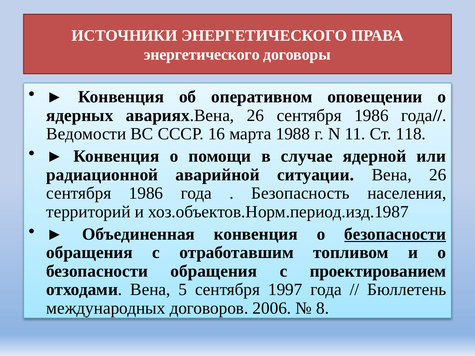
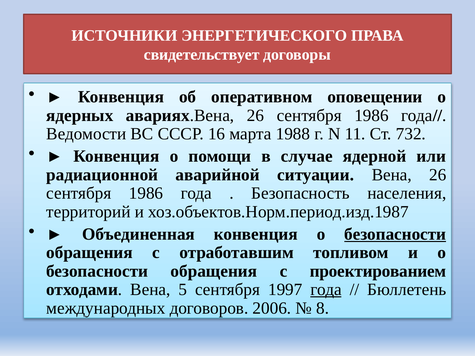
энергетического: энергетического -> свидетельствует (202, 55)
118: 118 -> 732 (411, 134)
года underline: none -> present (326, 290)
